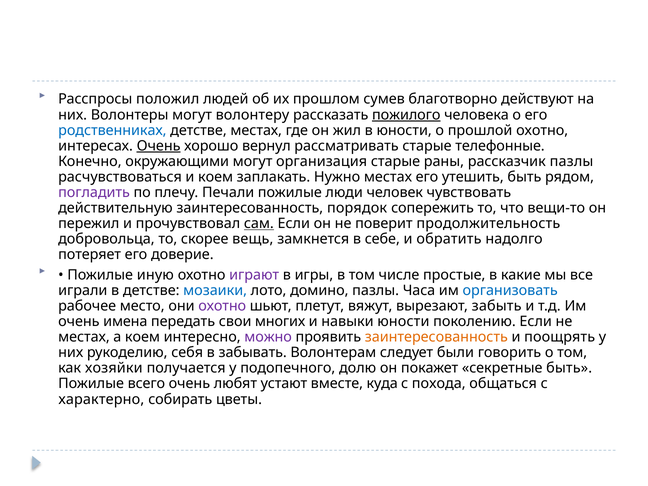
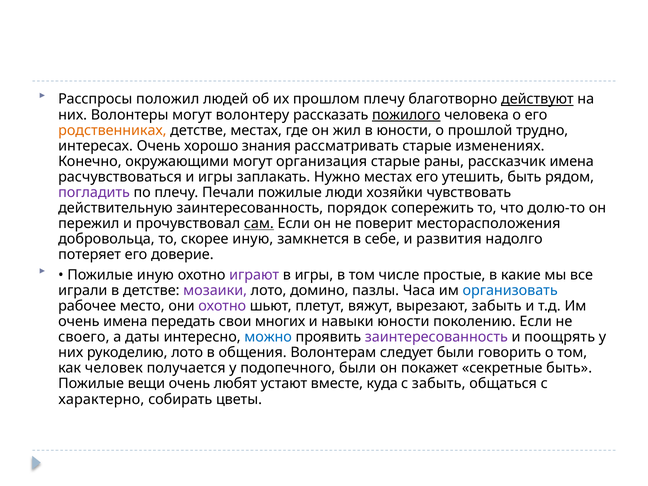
прошлом сумев: сумев -> плечу (384, 99)
действуют underline: none -> present (537, 99)
родственниках colour: blue -> orange (112, 130)
прошлой охотно: охотно -> трудно (542, 130)
Очень underline: present -> none (159, 146)
вернул: вернул -> знания (266, 146)
телефонные: телефонные -> изменениях (500, 146)
рассказчик пазлы: пазлы -> имена (572, 161)
и коем: коем -> игры (216, 177)
человек: человек -> хозяйки (395, 192)
вещи-то: вещи-то -> долю-то (556, 208)
продолжительность: продолжительность -> месторасположения (488, 224)
скорее вещь: вещь -> иную (253, 239)
обратить: обратить -> развития (449, 239)
мозаики colour: blue -> purple (215, 291)
местах: местах -> своего (84, 337)
а коем: коем -> даты (142, 337)
можно colour: purple -> blue (268, 337)
заинтересованность colour: orange -> purple (436, 337)
рукоделию себя: себя -> лото (187, 353)
забывать: забывать -> общения (253, 353)
хозяйки: хозяйки -> человек (114, 368)
подопечного долю: долю -> были (358, 368)
всего: всего -> вещи (146, 384)
с похода: похода -> забыть (439, 384)
